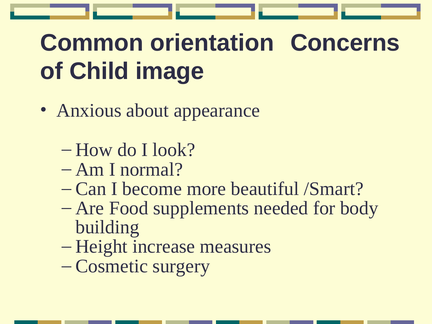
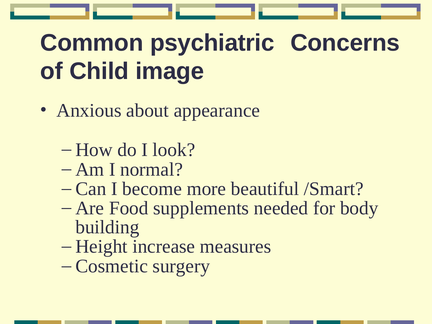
orientation: orientation -> psychiatric (212, 43)
